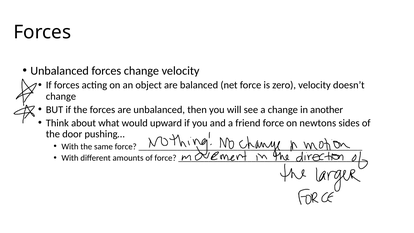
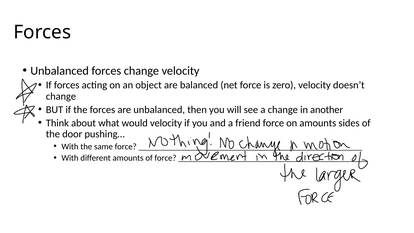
would upward: upward -> velocity (166, 123)
on newtons: newtons -> amounts (318, 123)
